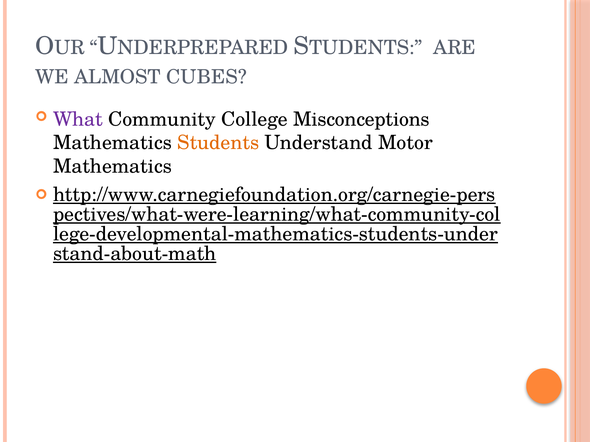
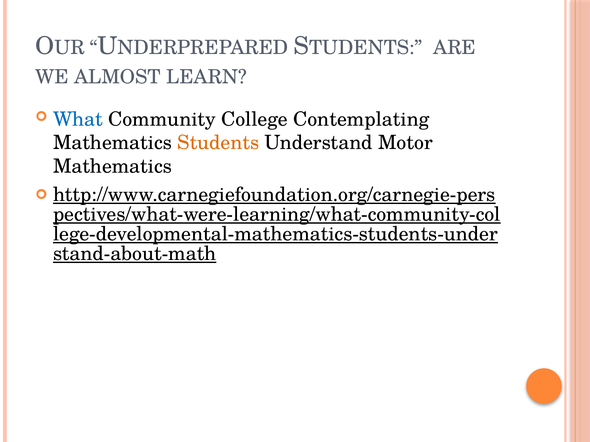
CUBES: CUBES -> LEARN (207, 77)
What colour: purple -> blue (78, 119)
Misconceptions: Misconceptions -> Contemplating (361, 119)
